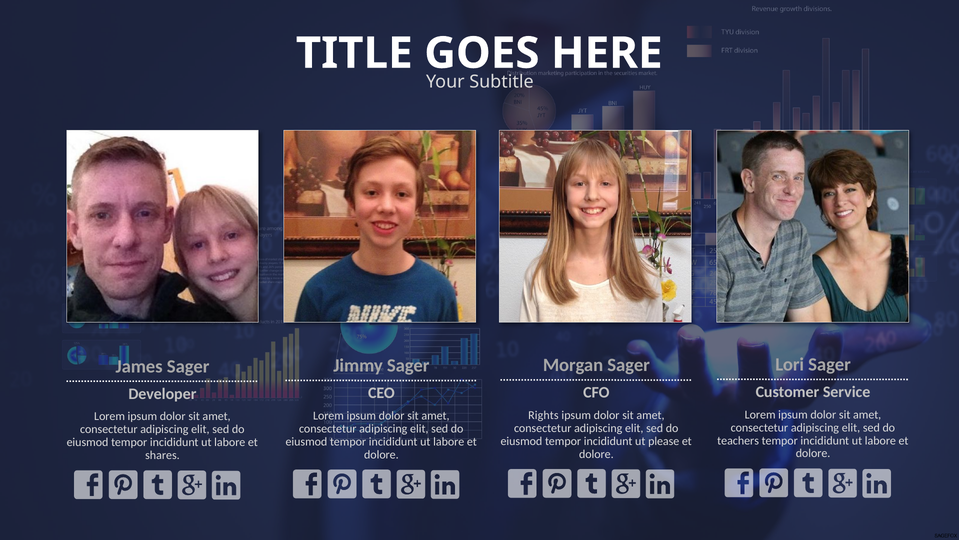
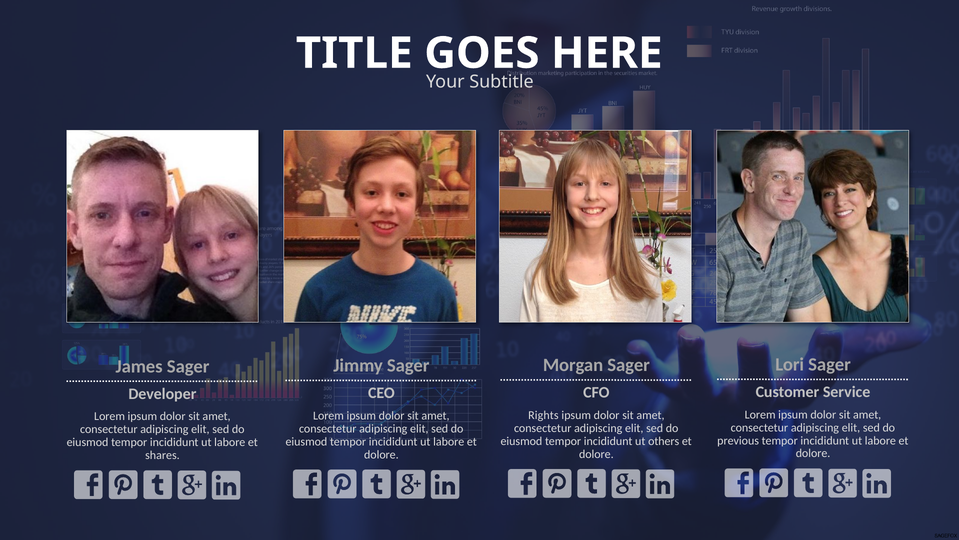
teachers: teachers -> previous (738, 440)
please: please -> others (664, 441)
